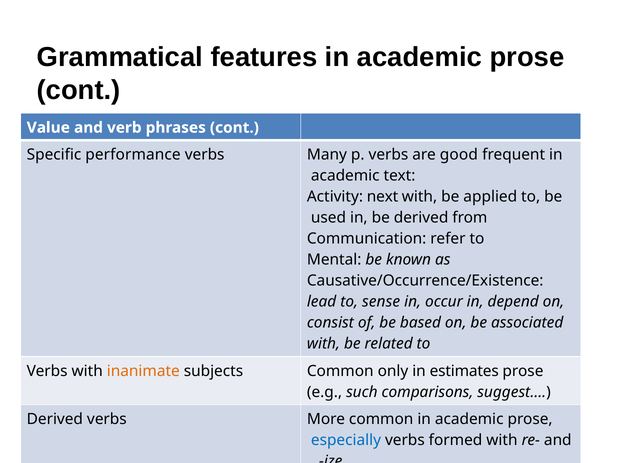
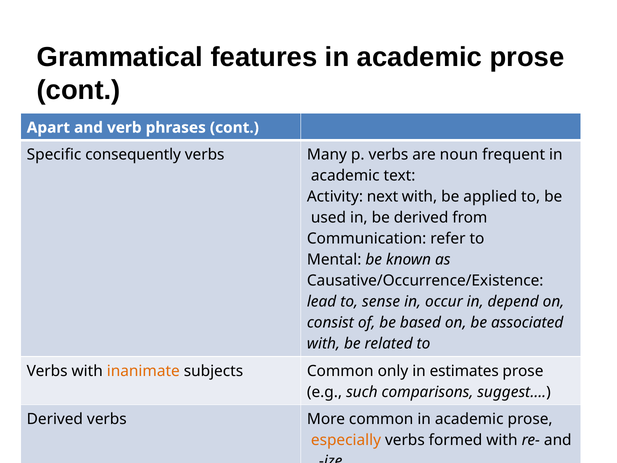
Value: Value -> Apart (48, 128)
performance: performance -> consequently (133, 155)
good: good -> noun (459, 155)
especially colour: blue -> orange (346, 440)
